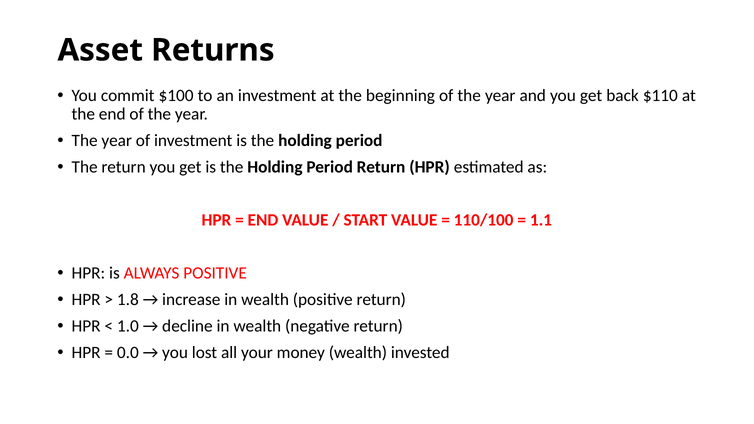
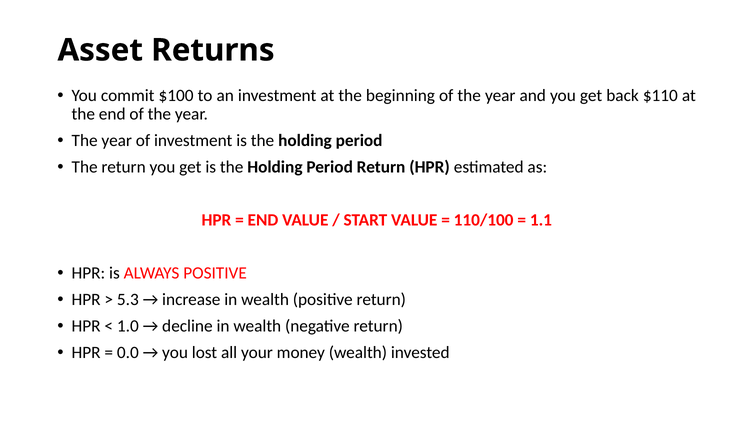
1.8: 1.8 -> 5.3 (128, 300)
